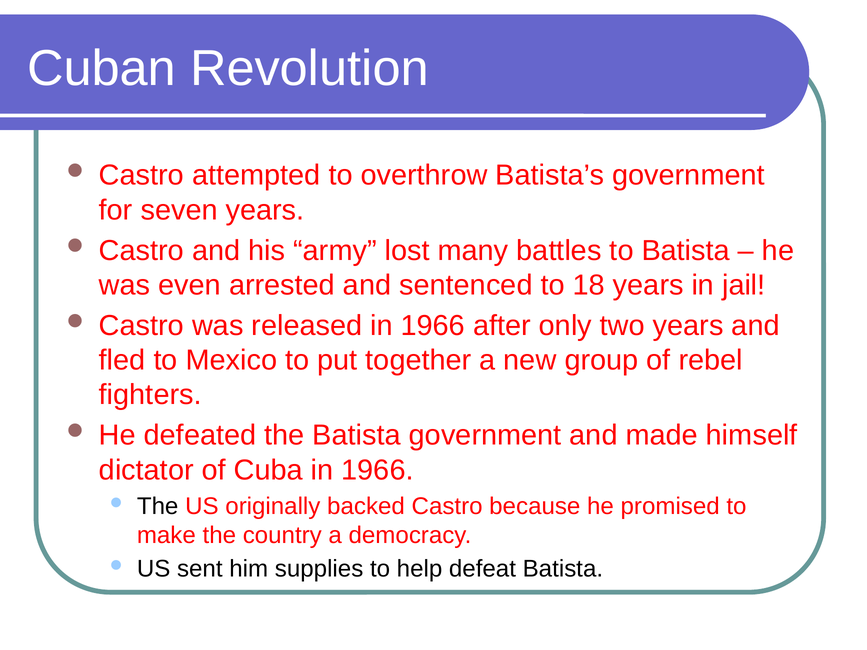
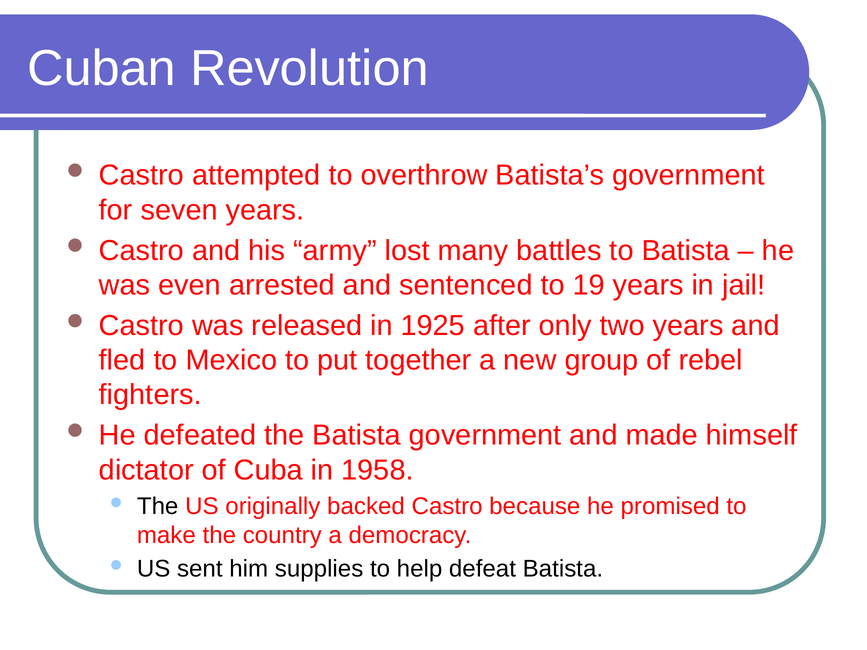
18: 18 -> 19 (589, 285)
released in 1966: 1966 -> 1925 (433, 326)
Cuba in 1966: 1966 -> 1958 (377, 470)
